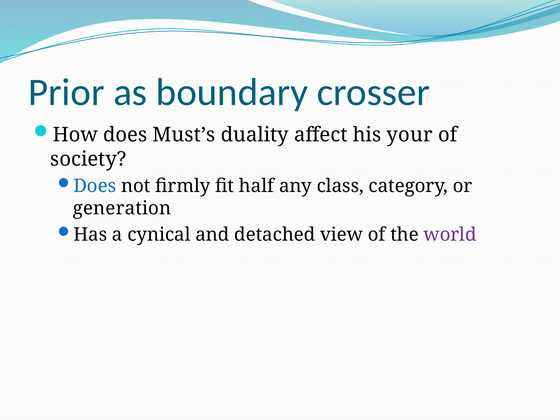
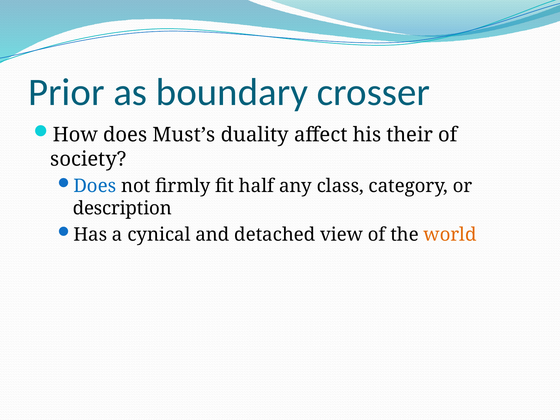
your: your -> their (410, 135)
generation: generation -> description (122, 208)
world colour: purple -> orange (450, 235)
